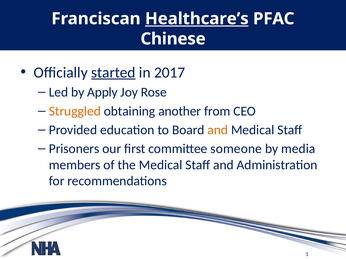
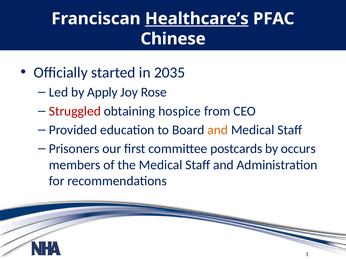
started underline: present -> none (113, 73)
2017: 2017 -> 2035 (170, 73)
Struggled colour: orange -> red (75, 111)
another: another -> hospice (180, 111)
someone: someone -> postcards (236, 149)
media: media -> occurs (298, 149)
